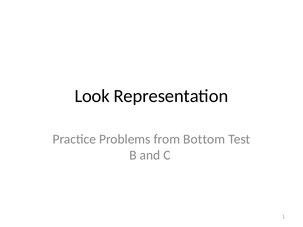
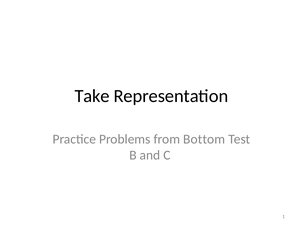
Look: Look -> Take (92, 96)
